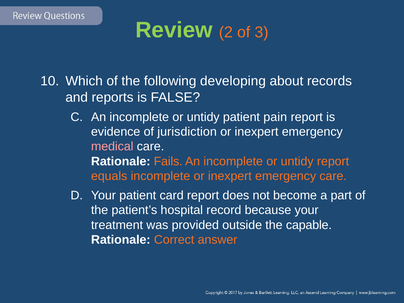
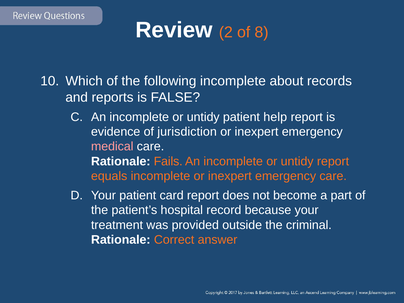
Review colour: light green -> white (174, 30)
3: 3 -> 8 (262, 32)
following developing: developing -> incomplete (233, 81)
pain: pain -> help (275, 117)
capable: capable -> criminal (309, 225)
